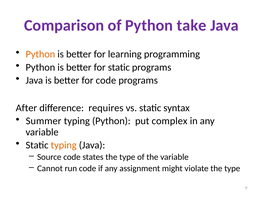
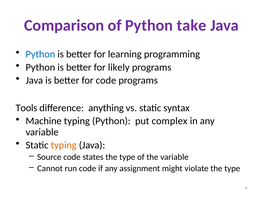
Python colour: orange -> blue (40, 54)
for static: static -> likely (119, 67)
After: After -> Tools (26, 108)
requires: requires -> anything (106, 108)
Summer: Summer -> Machine (44, 121)
